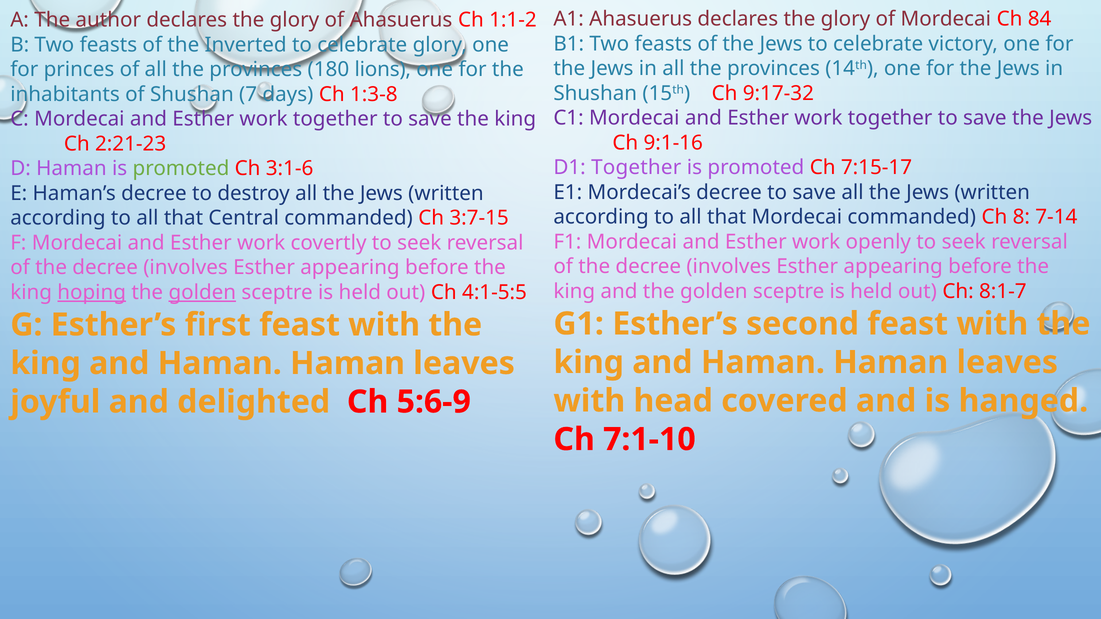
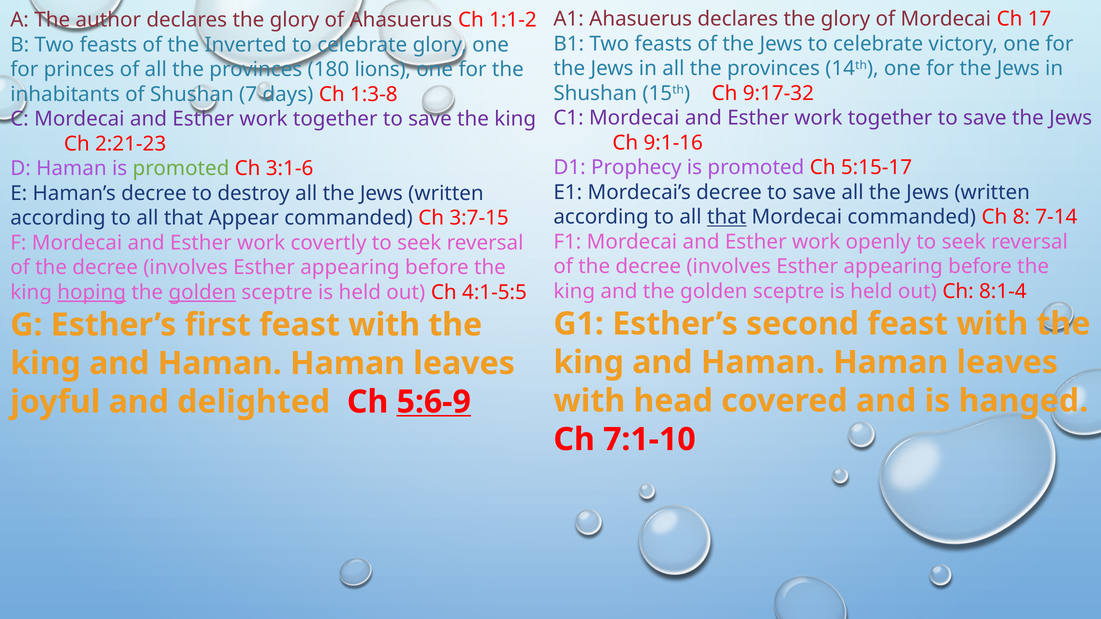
84: 84 -> 17 (1040, 19)
D1 Together: Together -> Prophecy (636, 168)
7:15-17: 7:15-17 -> 5:15-17 (876, 168)
that underline: none -> present (727, 217)
Central: Central -> Appear (244, 218)
8:1-7: 8:1-7 -> 8:1-4 (1003, 292)
5:6-9 underline: none -> present (434, 402)
